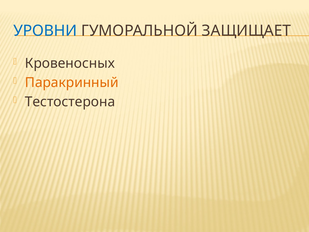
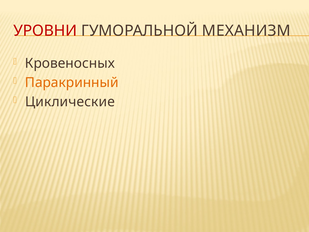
УРОВНИ colour: blue -> red (45, 31)
ЗАЩИЩАЕТ: ЗАЩИЩАЕТ -> МЕХАНИЗМ (246, 31)
Тестостерона: Тестостерона -> Циклические (70, 102)
